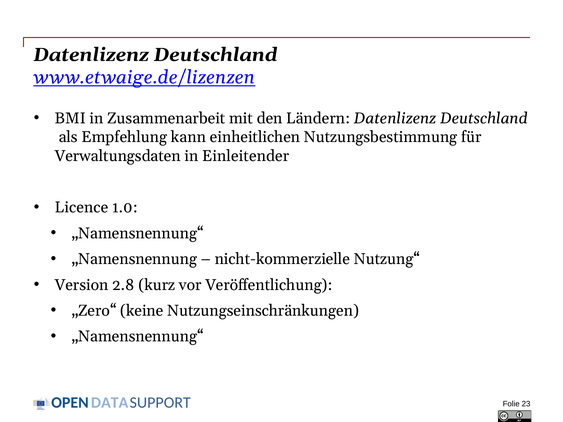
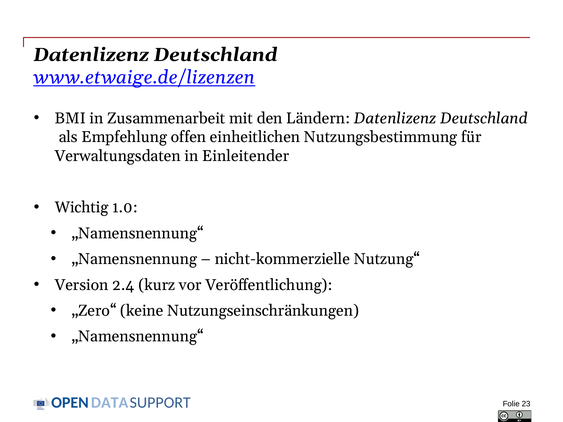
kann: kann -> offen (189, 137)
Licence: Licence -> Wichtig (82, 208)
2.8: 2.8 -> 2.4 (123, 285)
